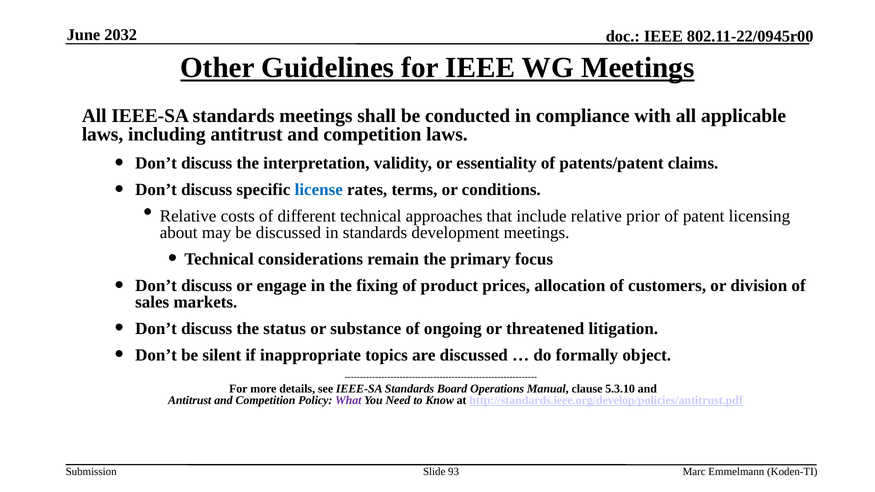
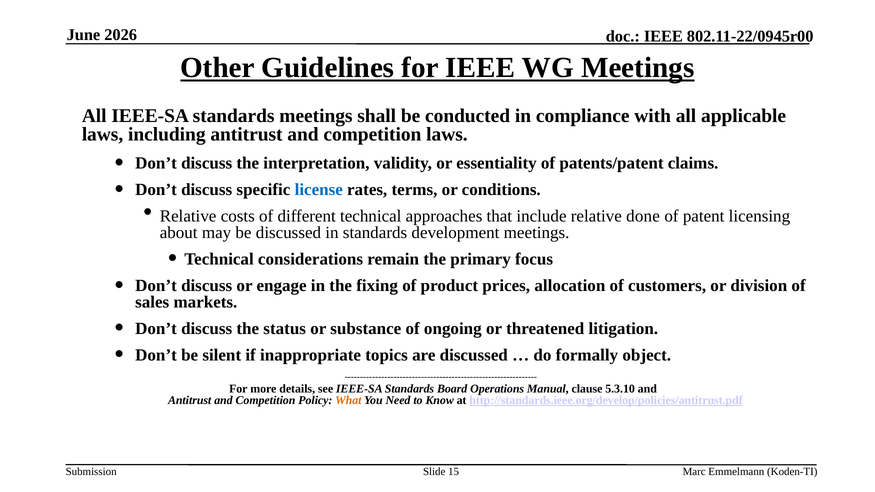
2032: 2032 -> 2026 (121, 35)
prior: prior -> done (643, 216)
What colour: purple -> orange (348, 400)
93: 93 -> 15 (454, 472)
